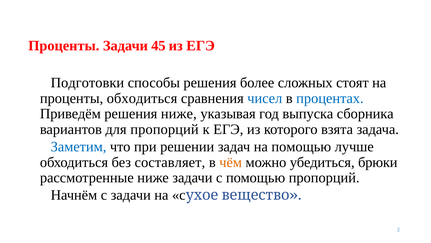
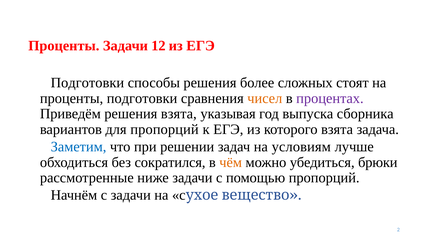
45: 45 -> 12 (158, 46)
проценты обходиться: обходиться -> подготовки (142, 98)
чисел colour: blue -> orange (265, 98)
процентах colour: blue -> purple (330, 98)
решения ниже: ниже -> взята (179, 114)
на помощью: помощью -> условиям (301, 146)
составляет: составляет -> сократился (170, 162)
